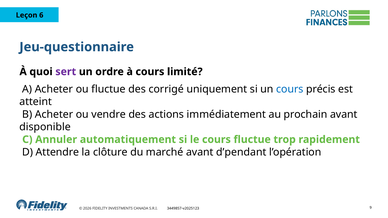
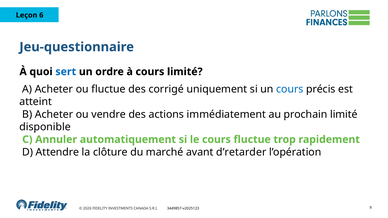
sert colour: purple -> blue (66, 72)
prochain avant: avant -> limité (344, 114)
d’pendant: d’pendant -> d’retarder (241, 152)
